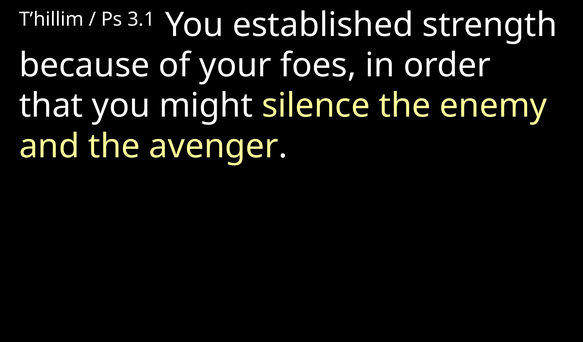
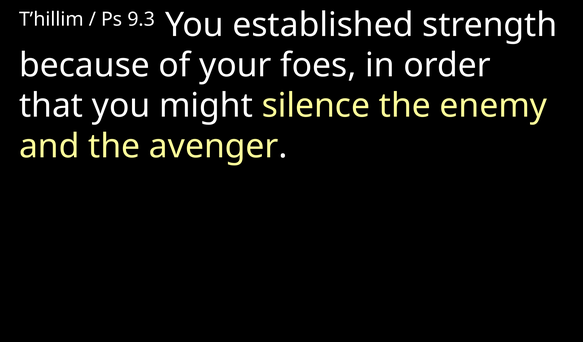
3.1: 3.1 -> 9.3 (141, 20)
